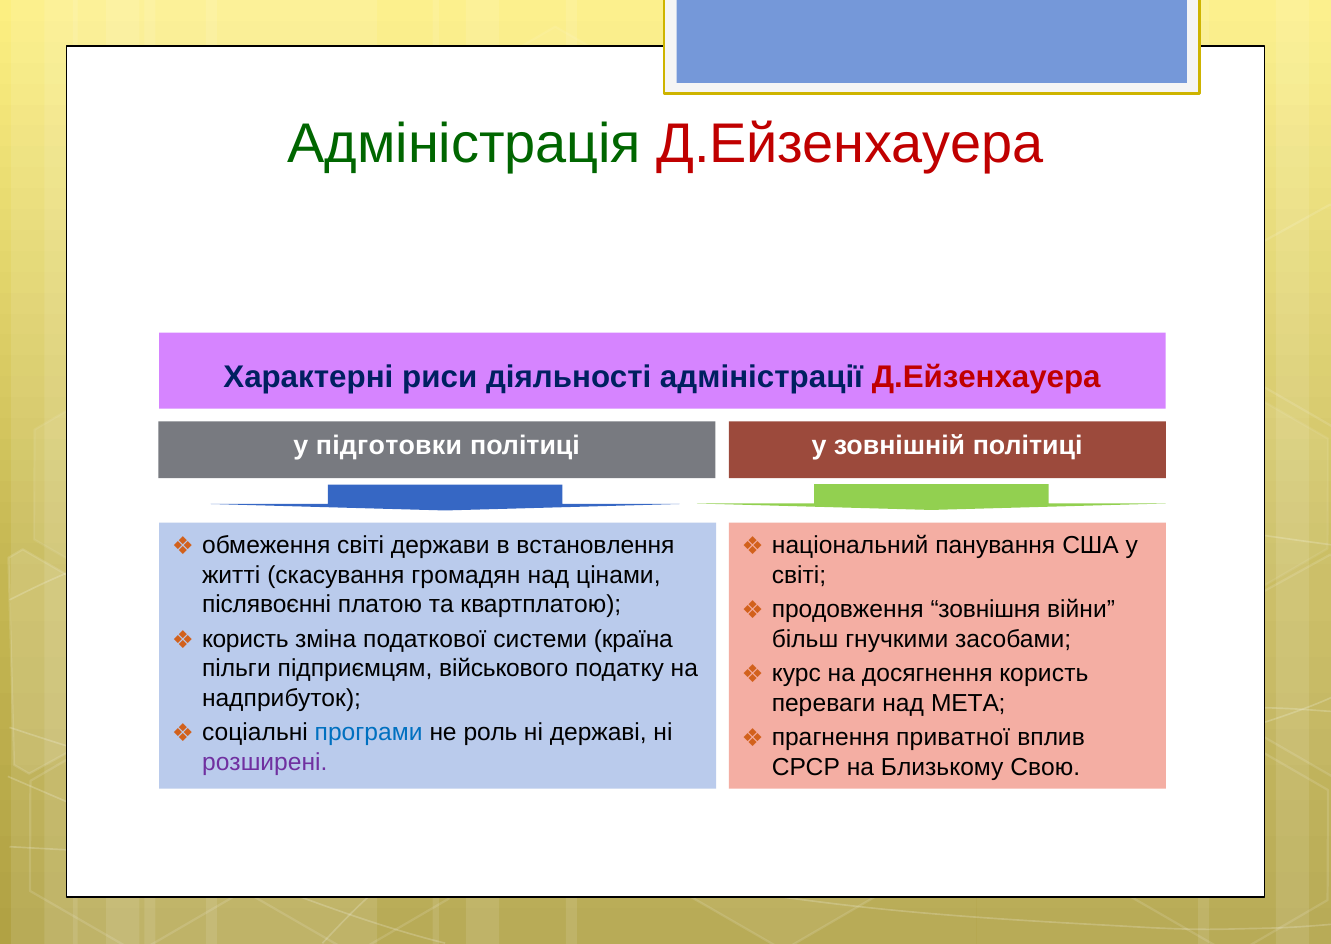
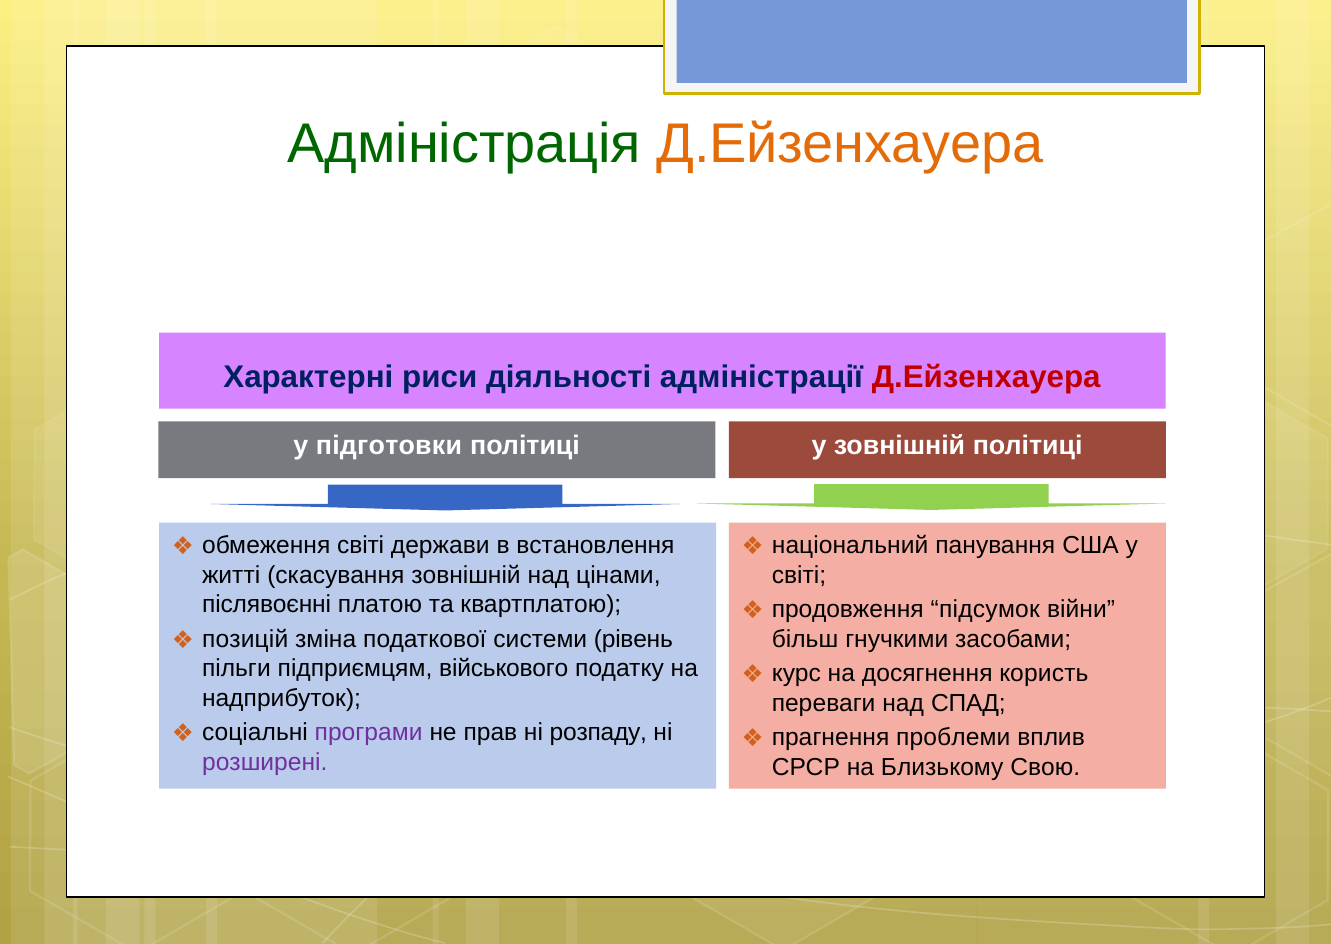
Д.Ейзенхауера colour: red -> orange (850, 144)
скасування громадян: громадян -> зовнішній (466, 575)
зовнішня: зовнішня -> підсумок (985, 610)
користь: користь -> позицій (245, 639)
країна: країна -> рівень (633, 639)
МЕТА: МЕТА -> СПАД (968, 703)
програми colour: blue -> purple (369, 733)
роль: роль -> прав (490, 733)
державі: державі -> розпаду (598, 733)
приватної: приватної -> проблеми (953, 738)
